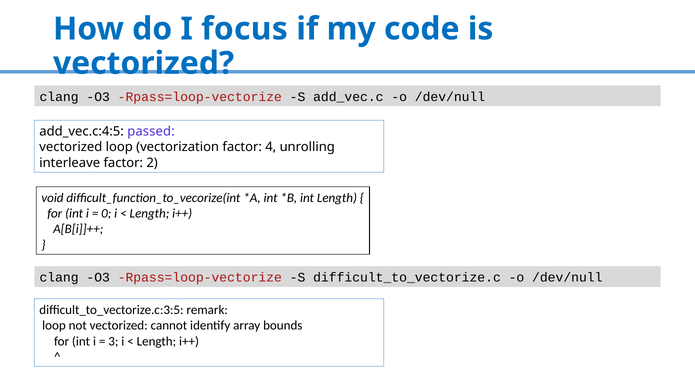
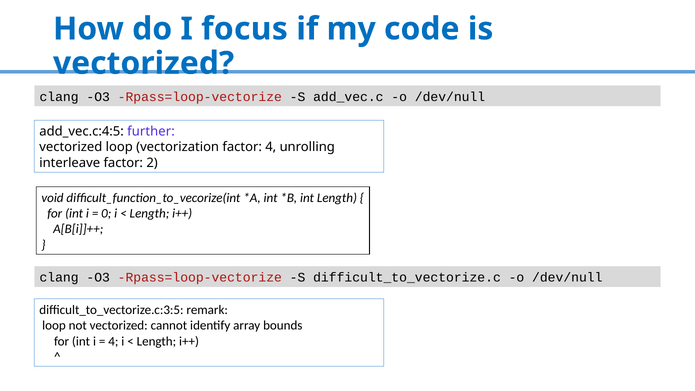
passed: passed -> further (151, 132)
3: 3 -> 4 (113, 341)
